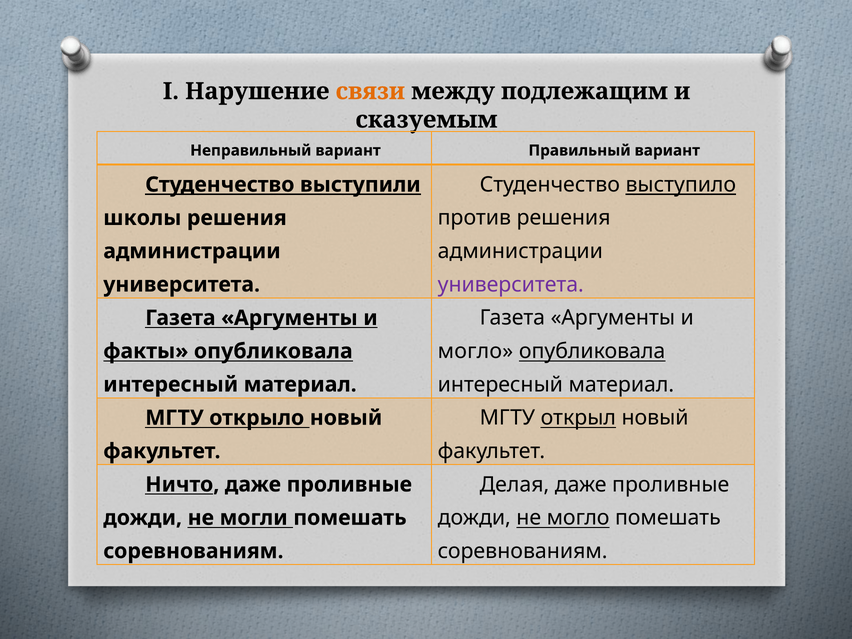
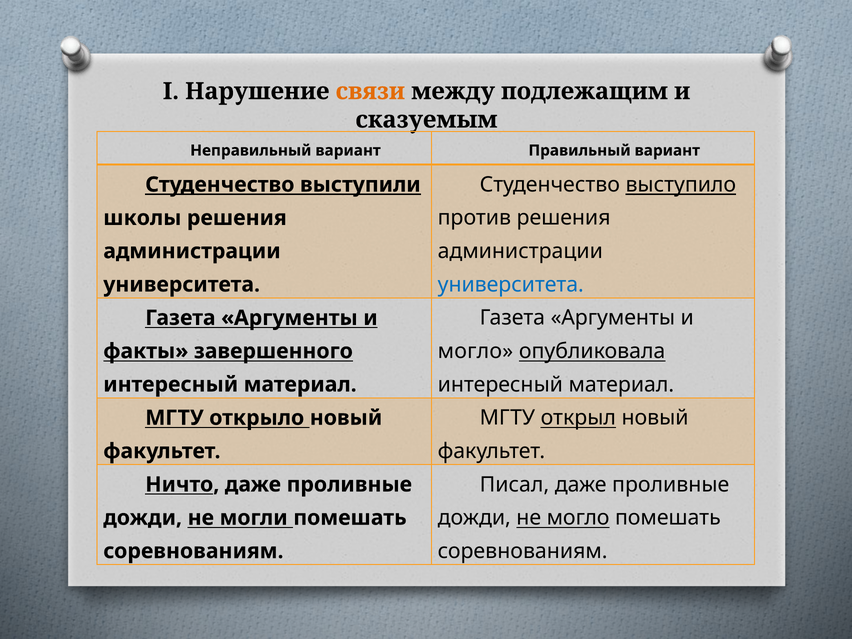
университета colour: purple -> blue (511, 285)
факты опубликовала: опубликовала -> завершенного (273, 351)
Делая: Делая -> Писал (514, 484)
